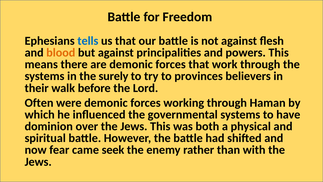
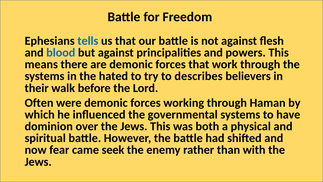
blood colour: orange -> blue (61, 53)
surely: surely -> hated (113, 76)
provinces: provinces -> describes (199, 76)
